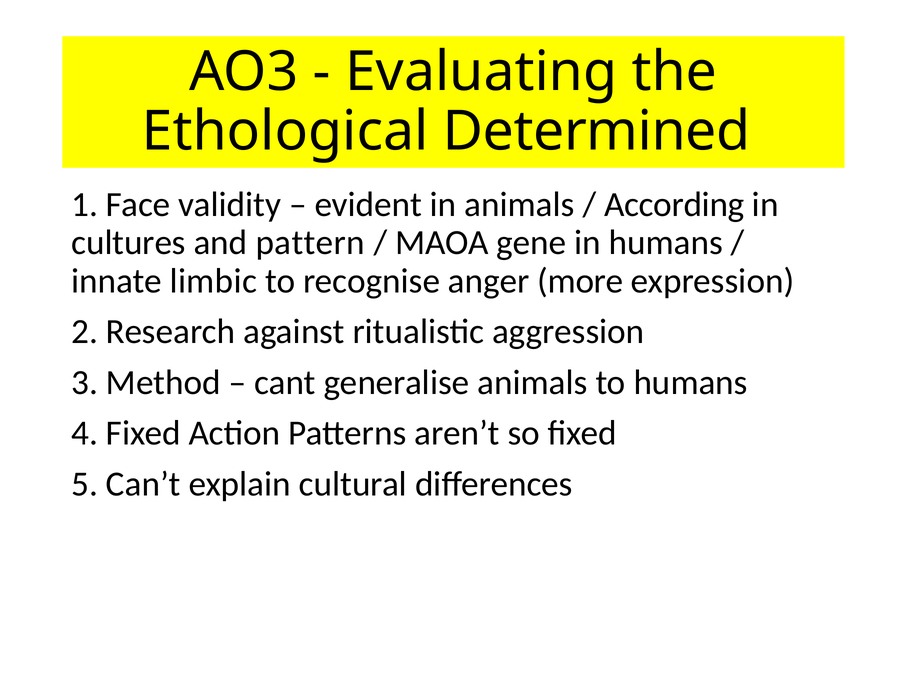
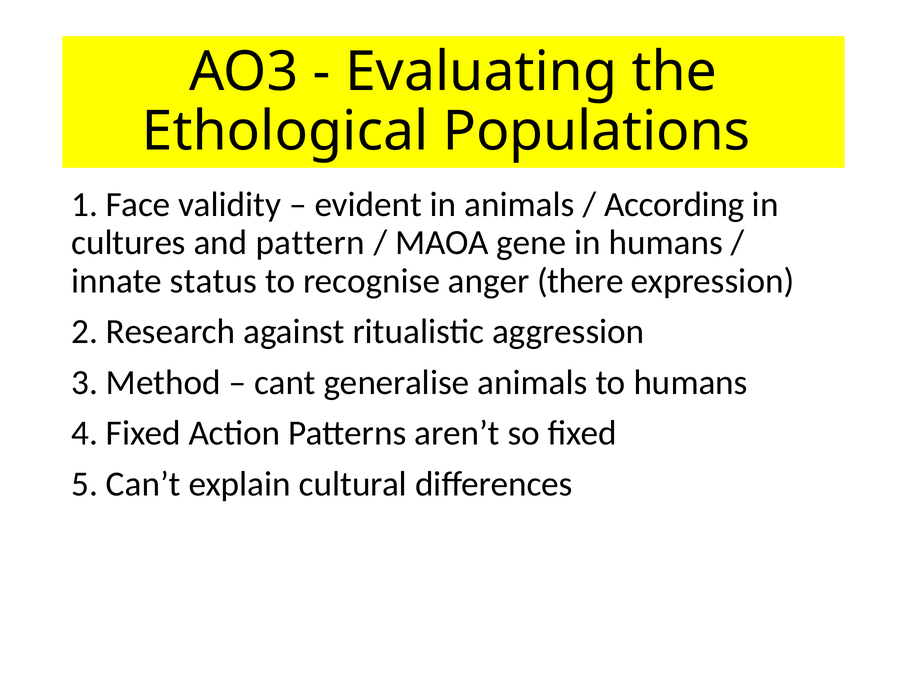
Determined: Determined -> Populations (597, 132)
limbic: limbic -> status (213, 281)
more: more -> there (580, 281)
